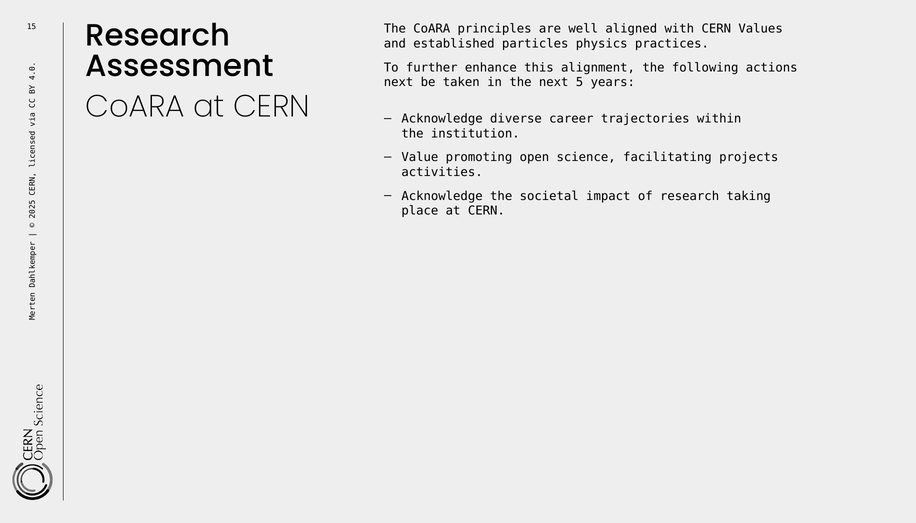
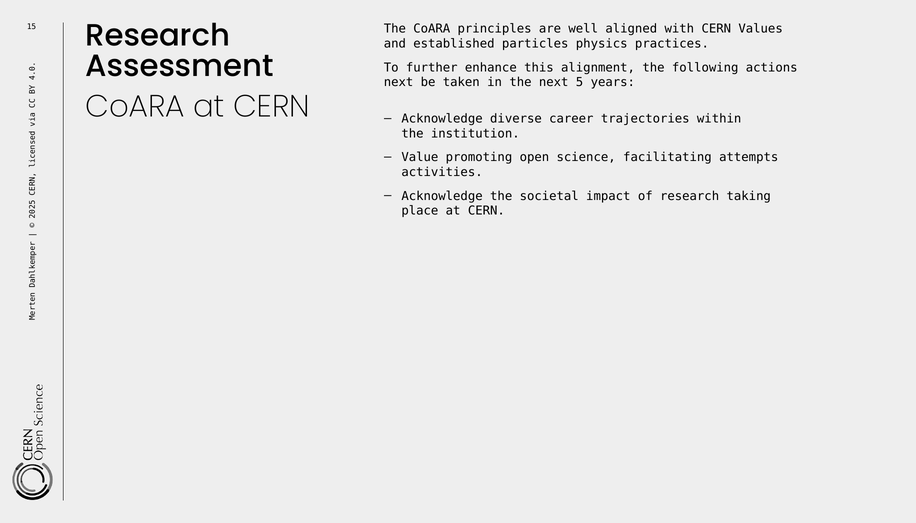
projects: projects -> attempts (749, 158)
